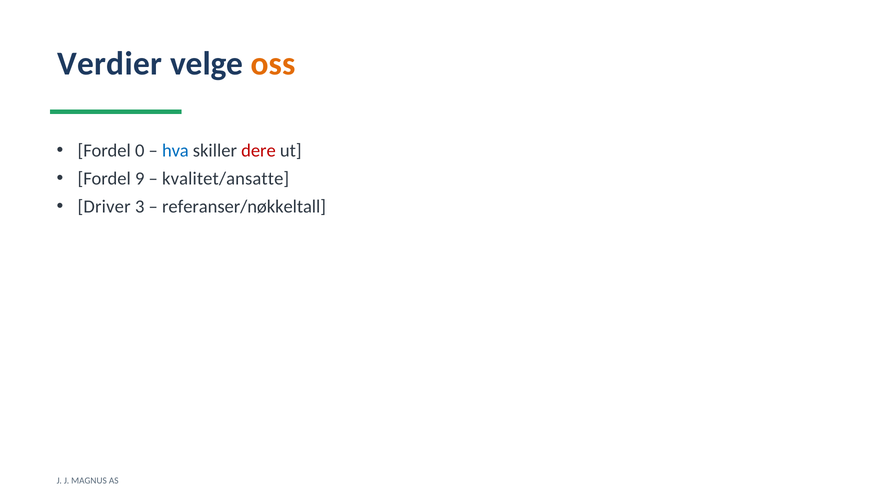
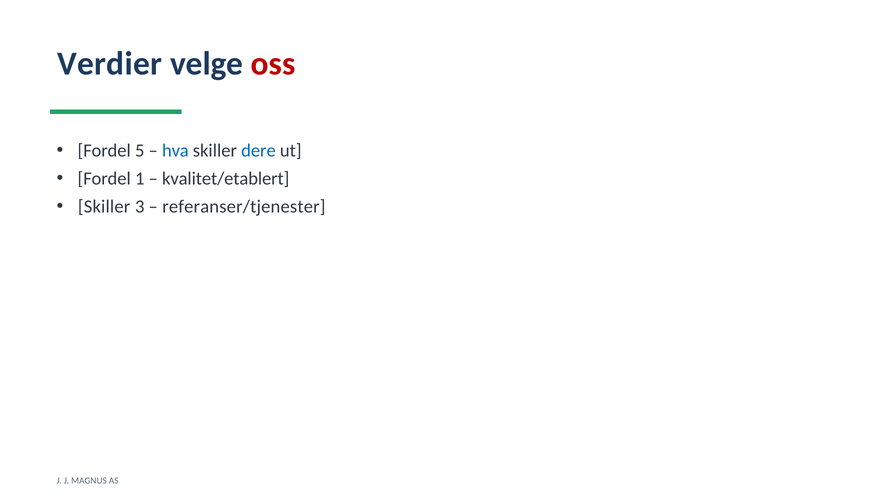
oss colour: orange -> red (273, 64)
0: 0 -> 5 (140, 151)
dere colour: red -> blue (258, 151)
9: 9 -> 1 (140, 179)
kvalitet/ansatte: kvalitet/ansatte -> kvalitet/etablert (226, 179)
Driver: Driver -> Skiller (104, 207)
referanser/nøkkeltall: referanser/nøkkeltall -> referanser/tjenester (244, 207)
